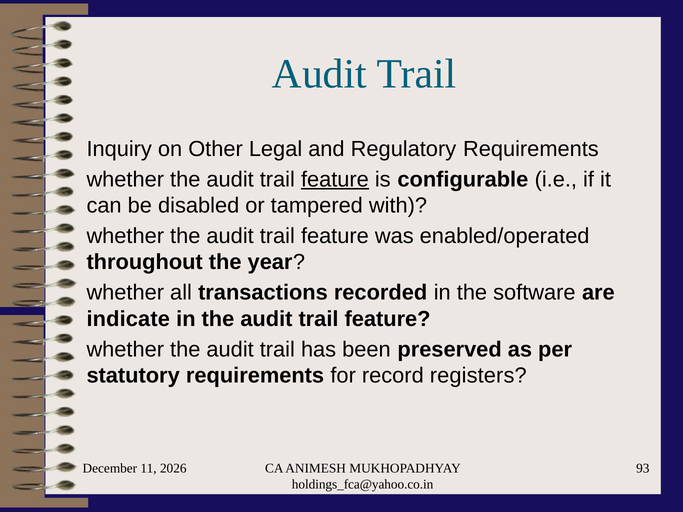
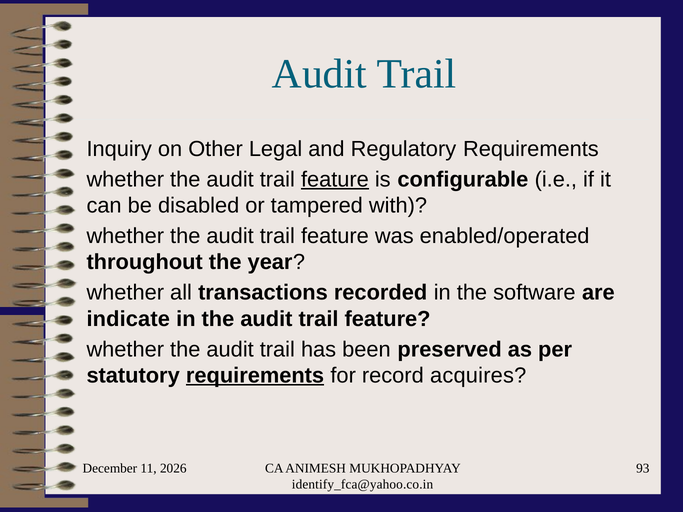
requirements underline: none -> present (255, 376)
registers: registers -> acquires (478, 376)
holdings_fca@yahoo.co.in: holdings_fca@yahoo.co.in -> identify_fca@yahoo.co.in (363, 484)
